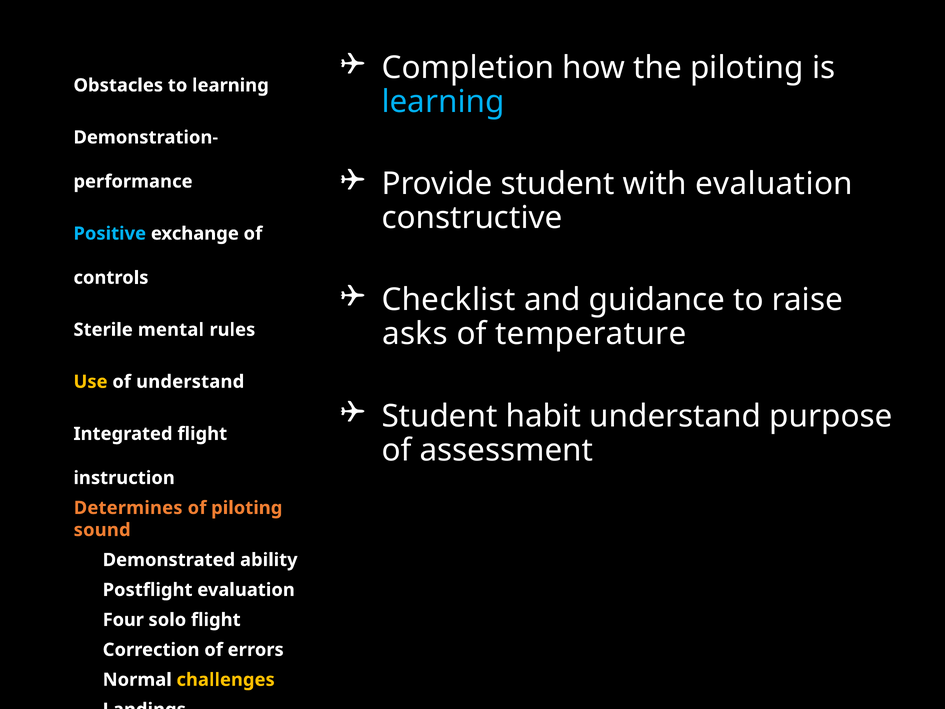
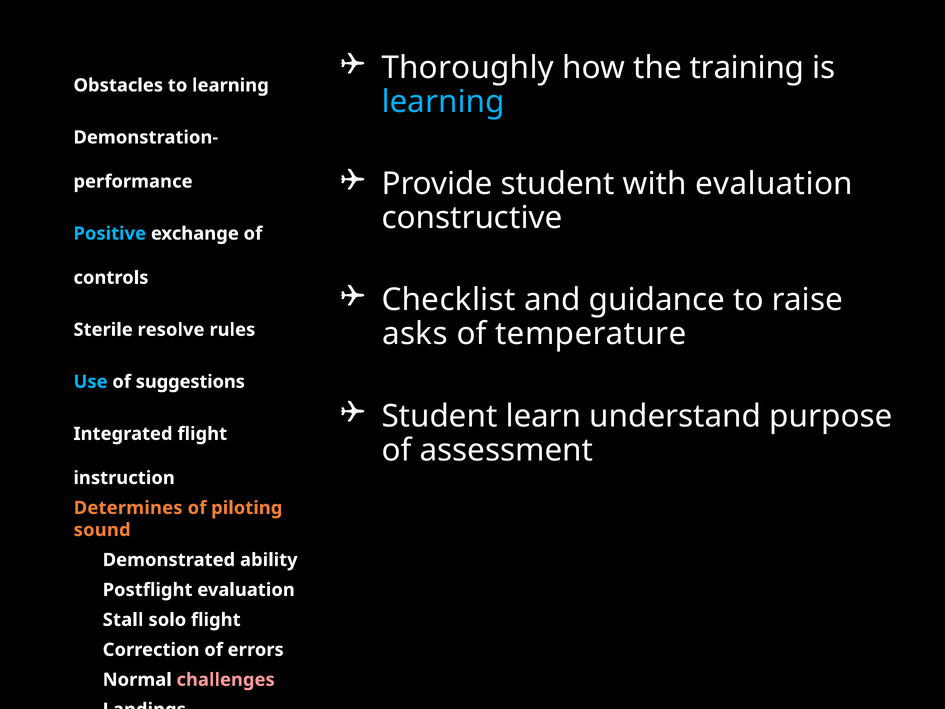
Completion: Completion -> Thoroughly (468, 68)
the piloting: piloting -> training (747, 68)
mental: mental -> resolve (171, 330)
Use colour: yellow -> light blue (91, 382)
of understand: understand -> suggestions (190, 382)
habit: habit -> learn (543, 416)
Four: Four -> Stall (123, 620)
challenges colour: yellow -> pink (226, 680)
